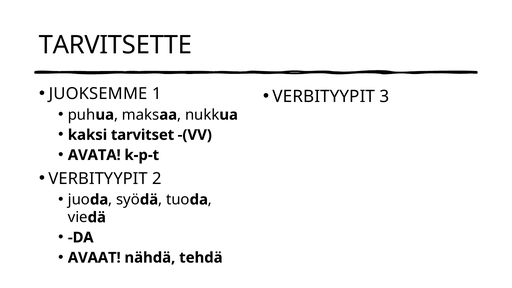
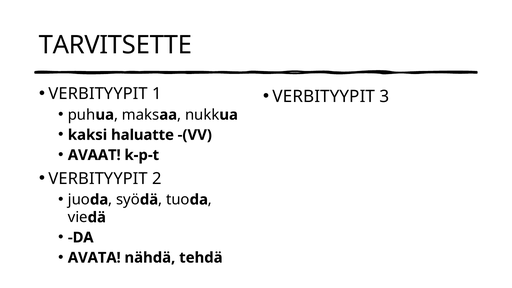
JUOKSEMME: JUOKSEMME -> VERBITYYPIT (98, 94)
tarvitset: tarvitset -> haluatte (142, 135)
AVATA: AVATA -> AVAAT (94, 155)
AVAAT: AVAAT -> AVATA (94, 258)
